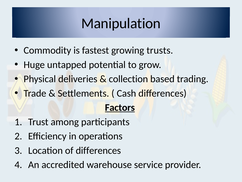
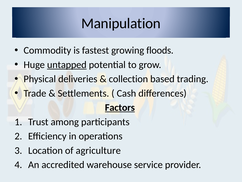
trusts: trusts -> floods (160, 50)
untapped underline: none -> present (67, 65)
of differences: differences -> agriculture (98, 150)
